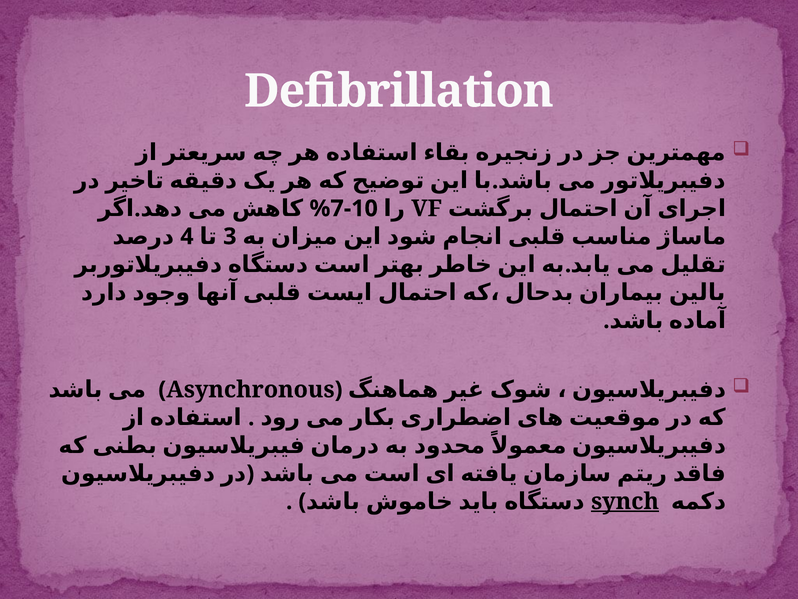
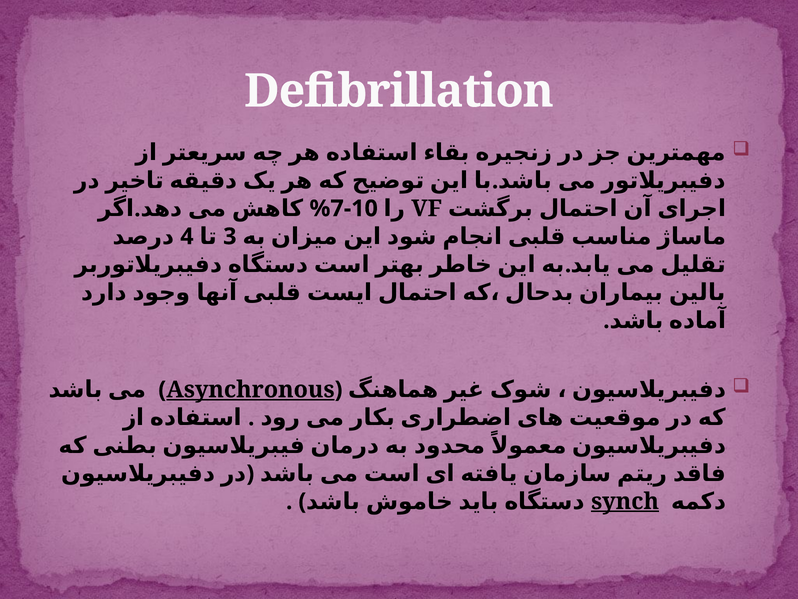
Asynchronous underline: none -> present (250, 389)
